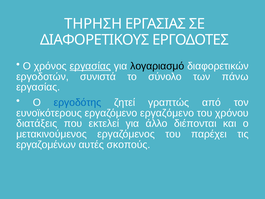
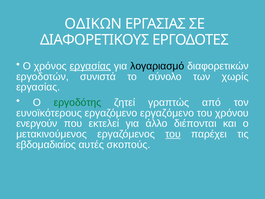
ΤΗΡΗΣΗ: ΤΗΡΗΣΗ -> ΟΔΙΚΩΝ (93, 24)
πάνω: πάνω -> χωρίς (235, 77)
εργοδότης colour: blue -> green (77, 102)
διατάξεις: διατάξεις -> ενεργούν (37, 123)
του underline: none -> present (173, 134)
εργαζομένων: εργαζομένων -> εβδομαδιαίος (46, 144)
